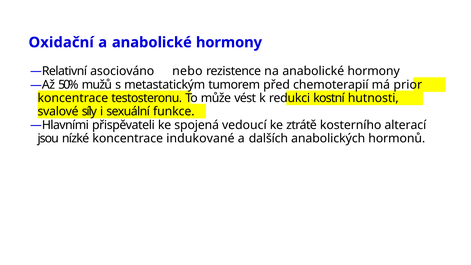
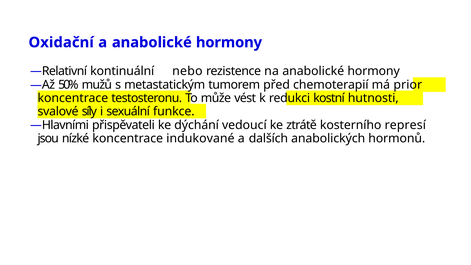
asociováno: asociováno -> kontinuální (122, 71)
spojená: spojená -> dýchání (197, 125)
alterací: alterací -> represí (405, 125)
